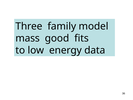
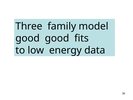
mass: mass -> good (28, 38)
